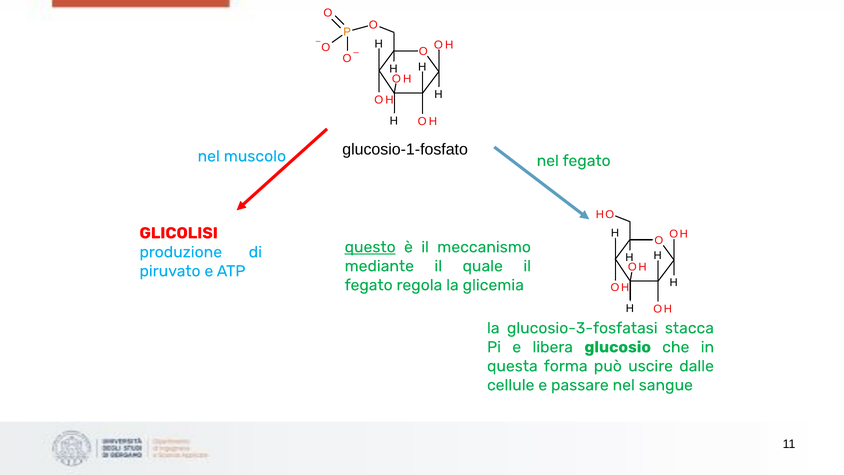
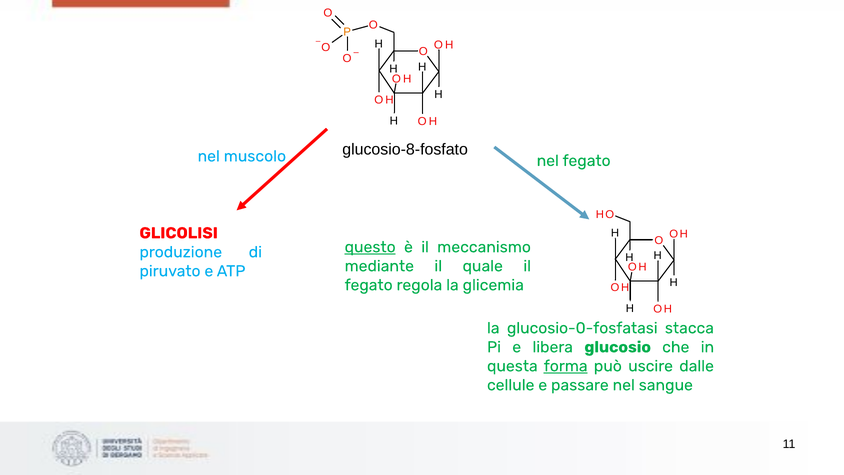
glucosio-1-fosfato: glucosio-1-fosfato -> glucosio-8-fosfato (405, 149)
glucosio-3-fosfatasi: glucosio-3-fosfatasi -> glucosio-0-fosfatasi (582, 328)
forma underline: none -> present (566, 366)
